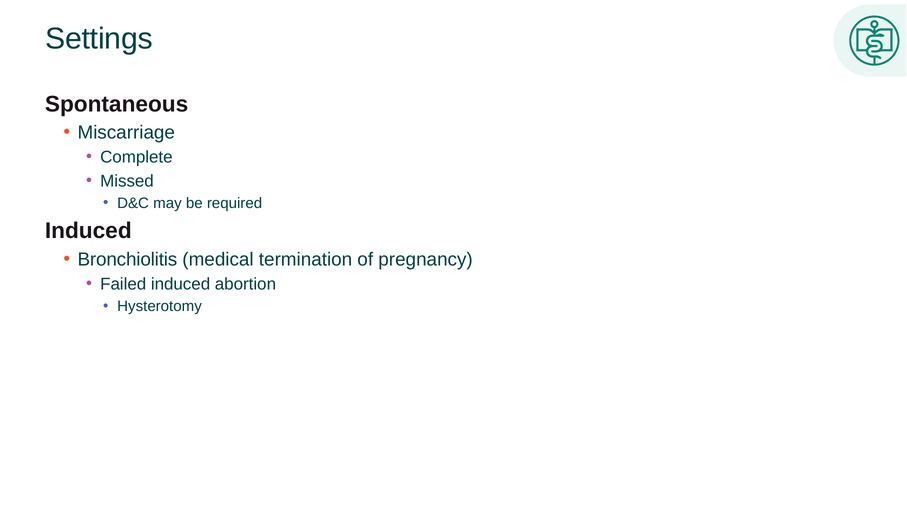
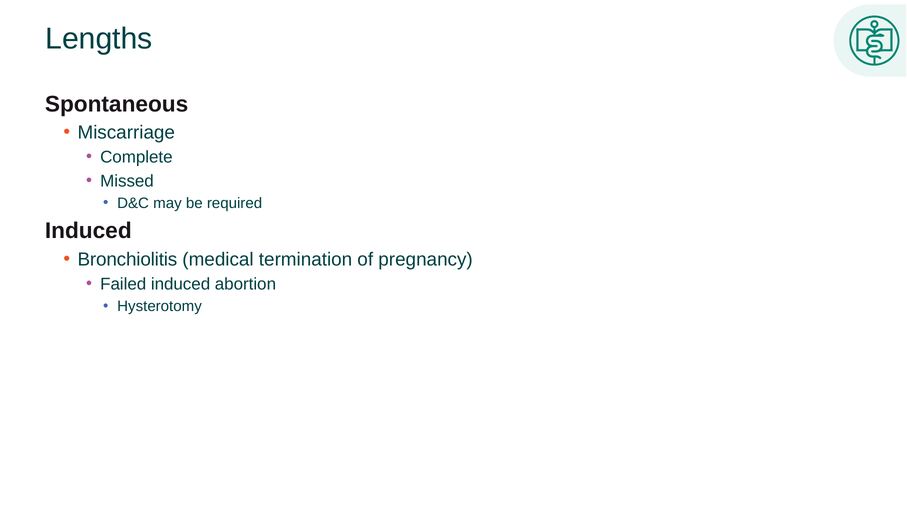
Settings: Settings -> Lengths (99, 39)
